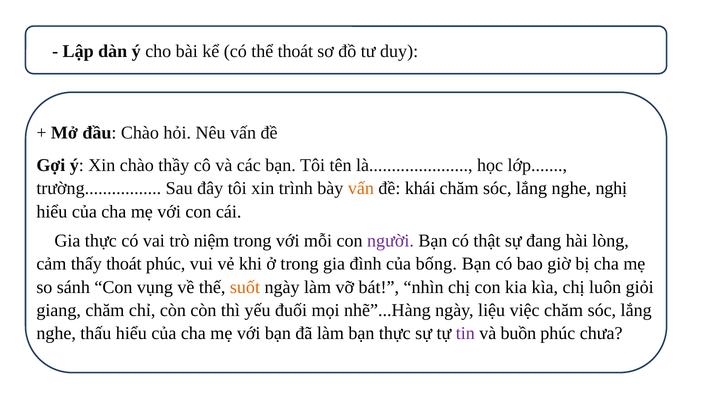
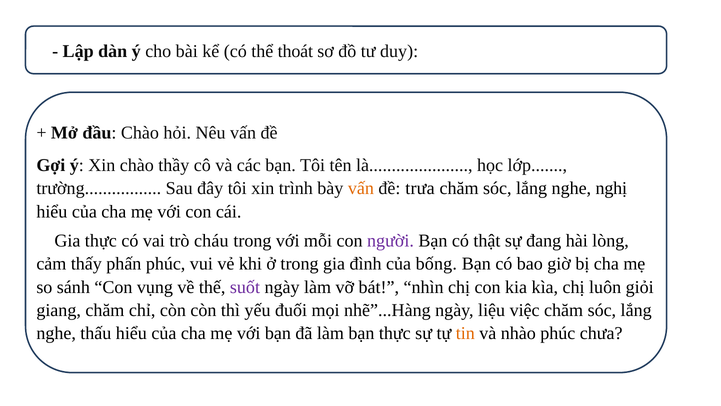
khái: khái -> trưa (420, 188)
niệm: niệm -> cháu (211, 240)
thấy thoát: thoát -> phấn (124, 264)
suốt colour: orange -> purple (245, 287)
tin colour: purple -> orange (465, 333)
buồn: buồn -> nhào (518, 333)
